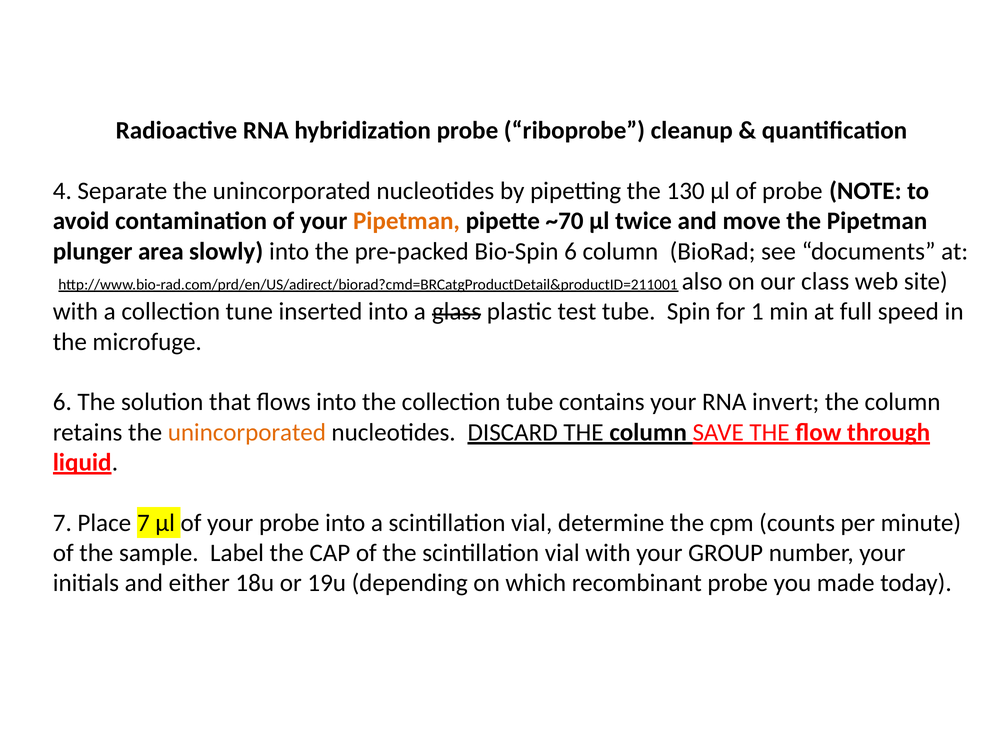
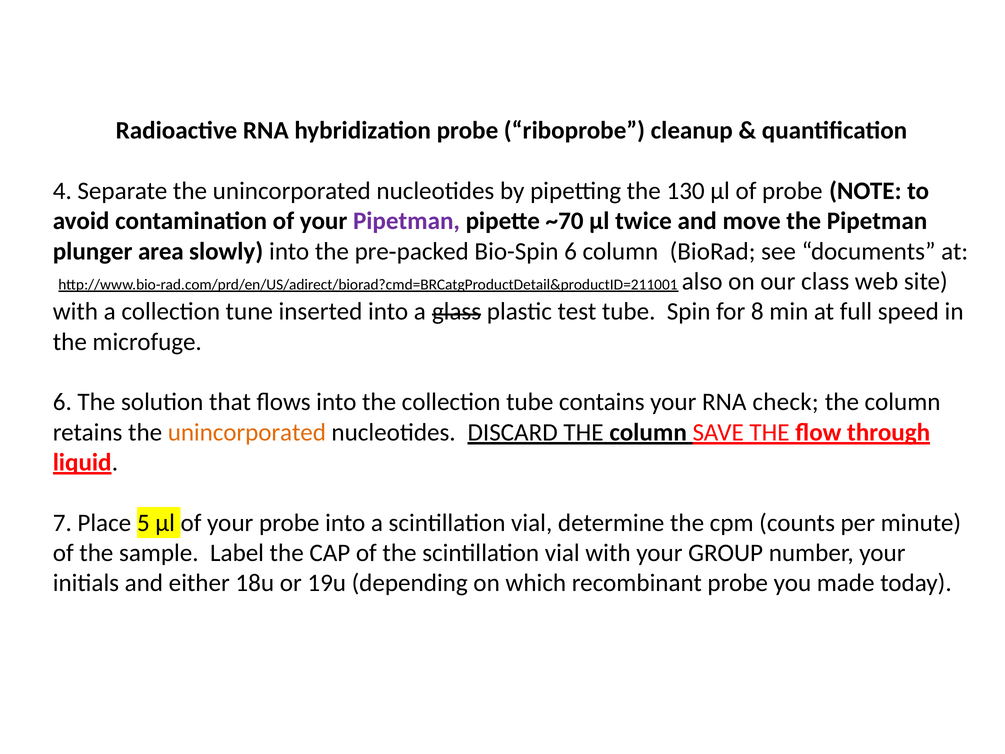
Pipetman colour: orange -> purple (406, 221)
1: 1 -> 8 (757, 312)
invert: invert -> check (786, 402)
Place 7: 7 -> 5 (143, 523)
